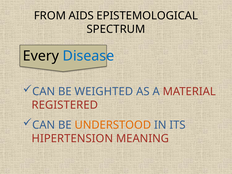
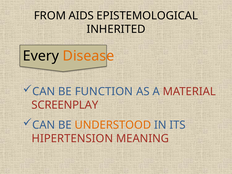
SPECTRUM: SPECTRUM -> INHERITED (116, 29)
Disease colour: blue -> orange (88, 56)
WEIGHTED: WEIGHTED -> FUNCTION (104, 92)
REGISTERED: REGISTERED -> SCREENPLAY (65, 105)
